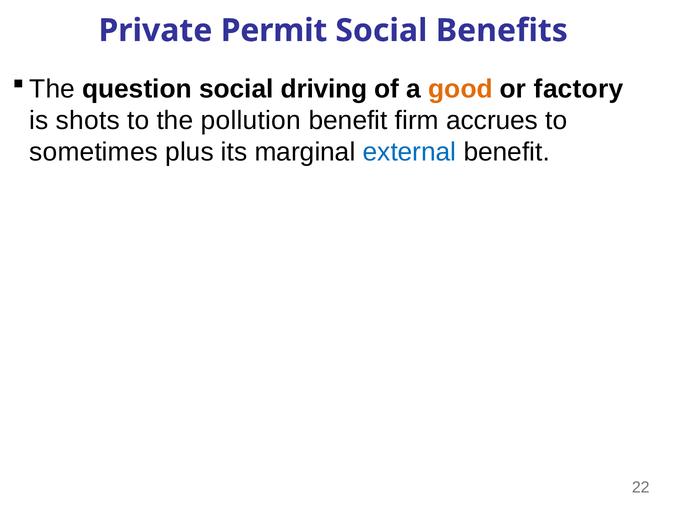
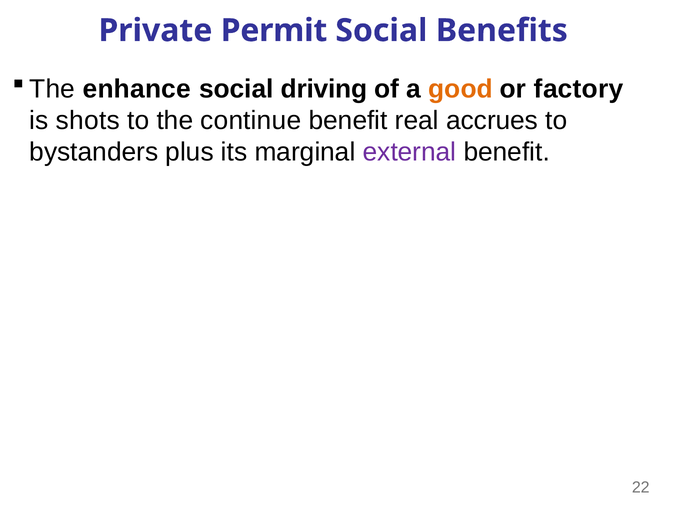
question: question -> enhance (137, 89)
pollution: pollution -> continue (251, 120)
firm: firm -> real (417, 120)
sometimes: sometimes -> bystanders (94, 152)
external colour: blue -> purple (410, 152)
